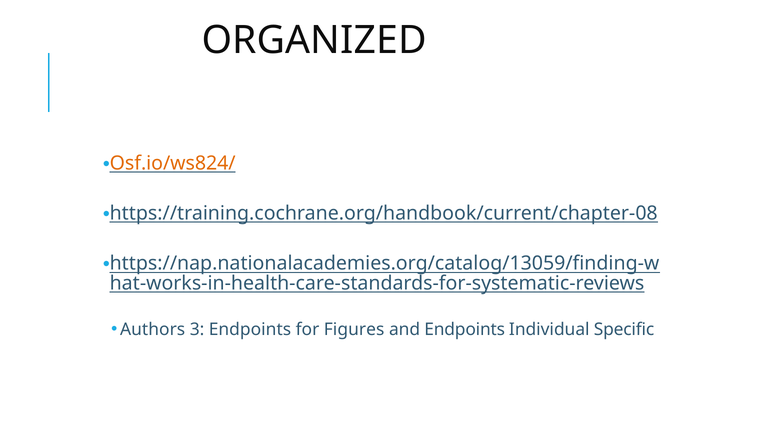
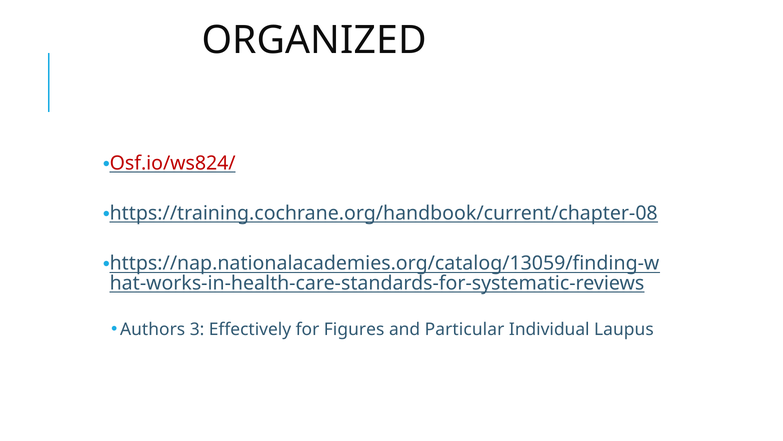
Osf.io/ws824/ colour: orange -> red (173, 163)
3 Endpoints: Endpoints -> Effectively (250, 329)
and Endpoints: Endpoints -> Particular (465, 329)
Specific: Specific -> Laupus (624, 329)
